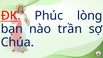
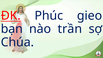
lòng: lòng -> gieo (90, 16)
